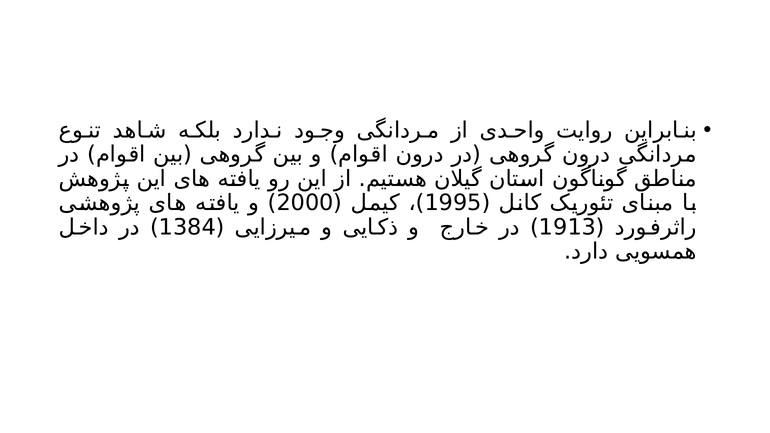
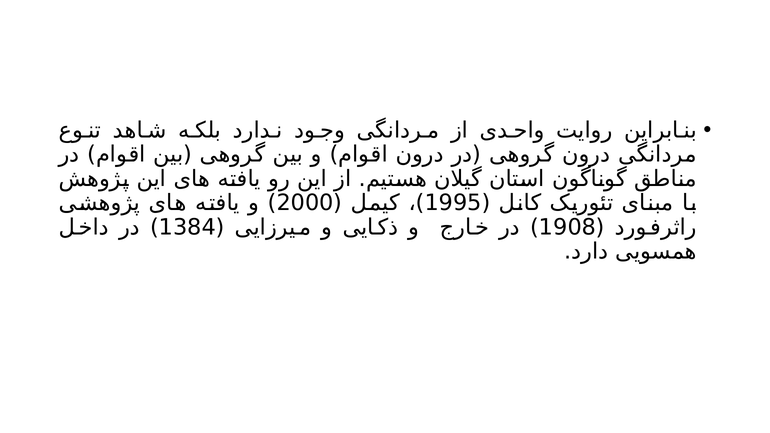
1913: 1913 -> 1908 (568, 227)
